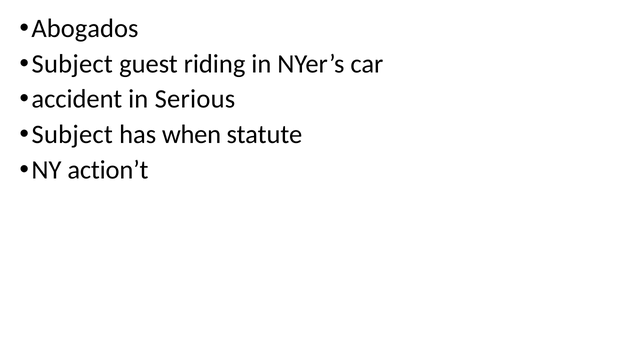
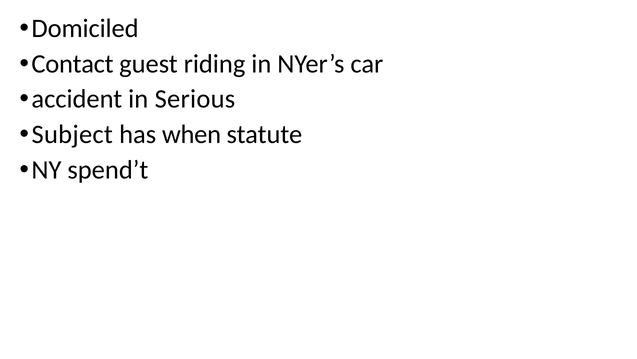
Abogados: Abogados -> Domiciled (85, 28)
Subject: Subject -> Contact (72, 64)
action’t: action’t -> spend’t (108, 170)
